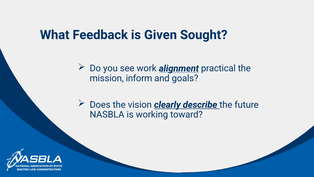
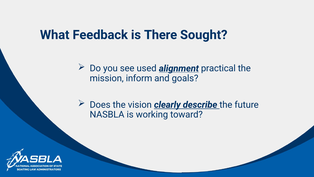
Given: Given -> There (161, 35)
work: work -> used (147, 68)
